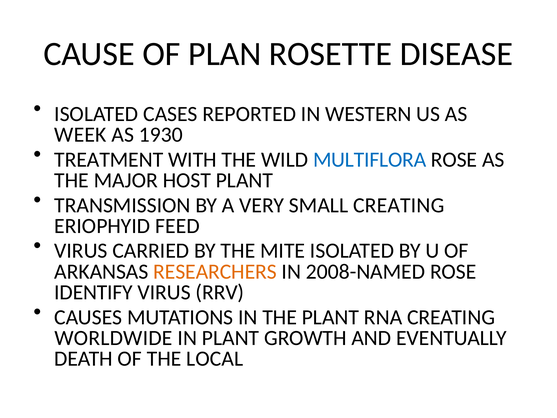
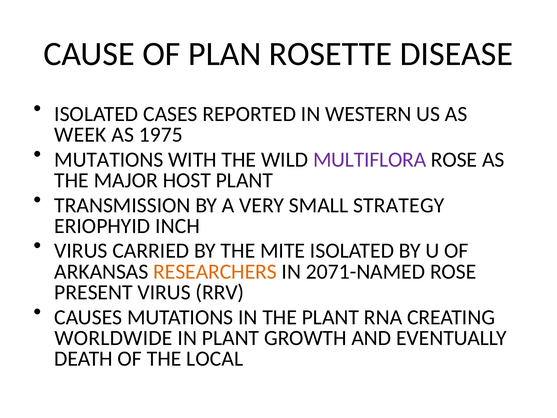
1930: 1930 -> 1975 (161, 135)
TREATMENT: TREATMENT -> MUTATIONS (109, 159)
MULTIFLORA colour: blue -> purple (370, 159)
SMALL CREATING: CREATING -> STRATEGY (399, 205)
FEED: FEED -> INCH (178, 226)
2008-NAMED: 2008-NAMED -> 2071-NAMED (366, 271)
IDENTIFY: IDENTIFY -> PRESENT (93, 292)
